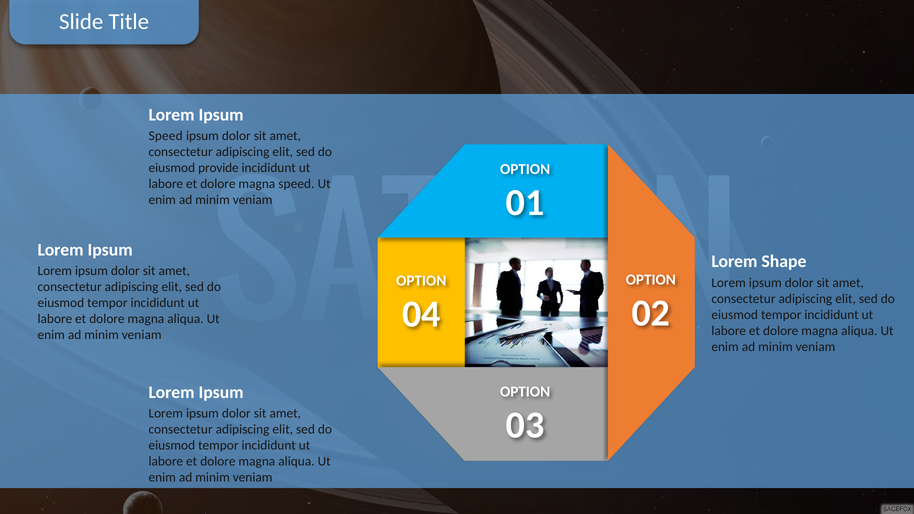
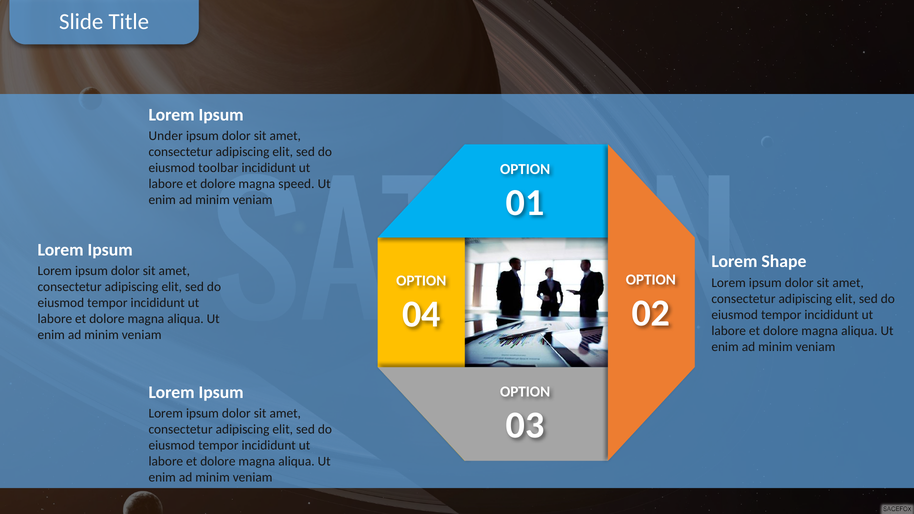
Speed: Speed -> Under (166, 136)
provide: provide -> toolbar (218, 168)
